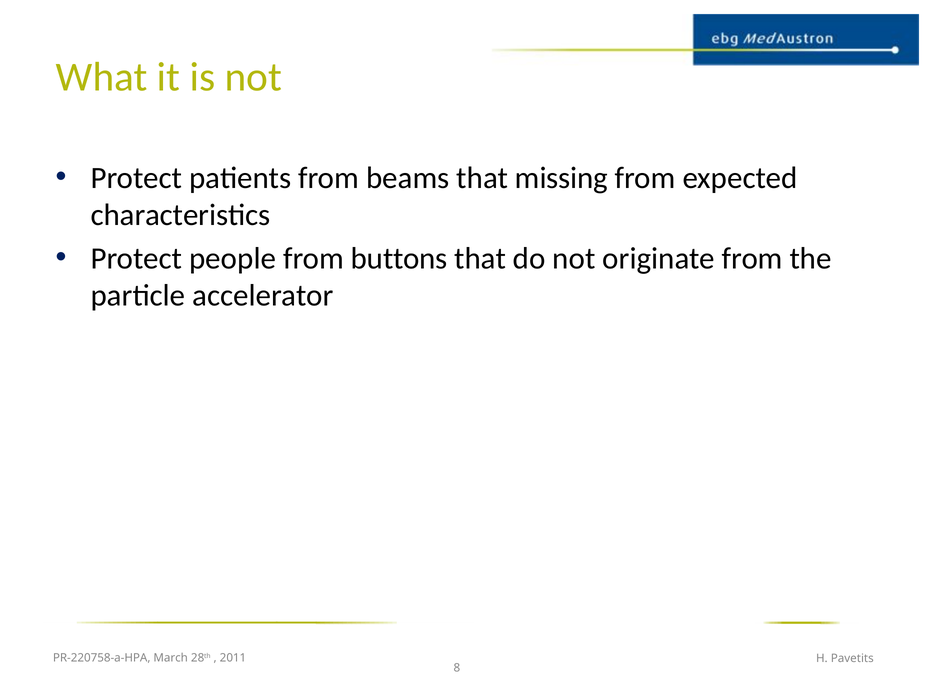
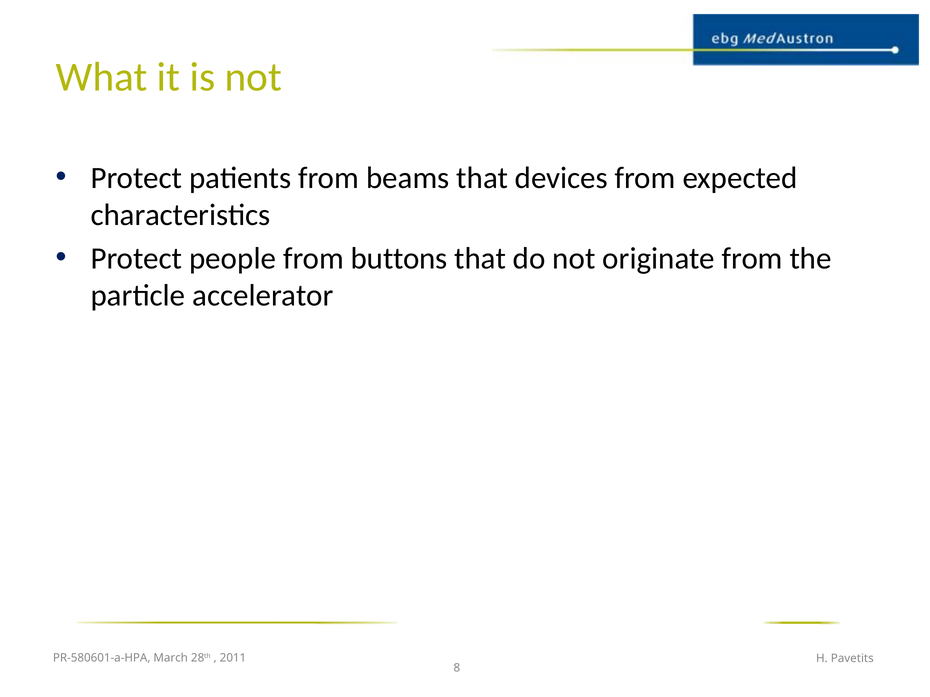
missing: missing -> devices (561, 178)
PR-220758-a-HPA: PR-220758-a-HPA -> PR-580601-a-HPA (102, 658)
